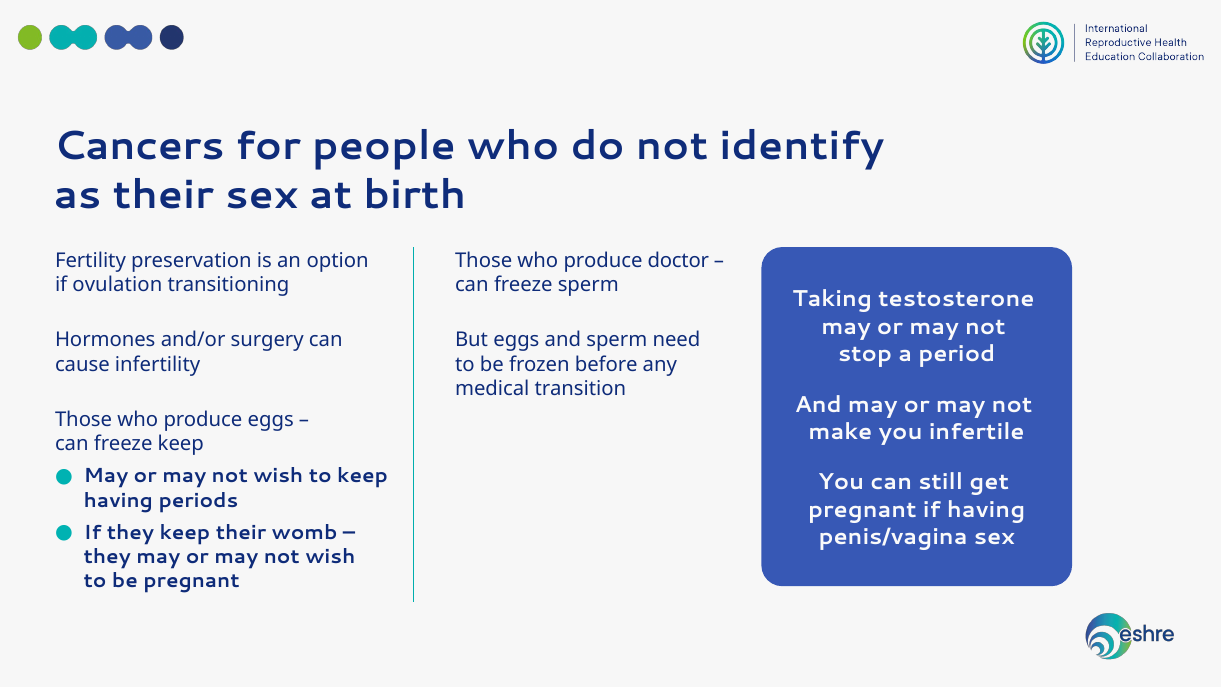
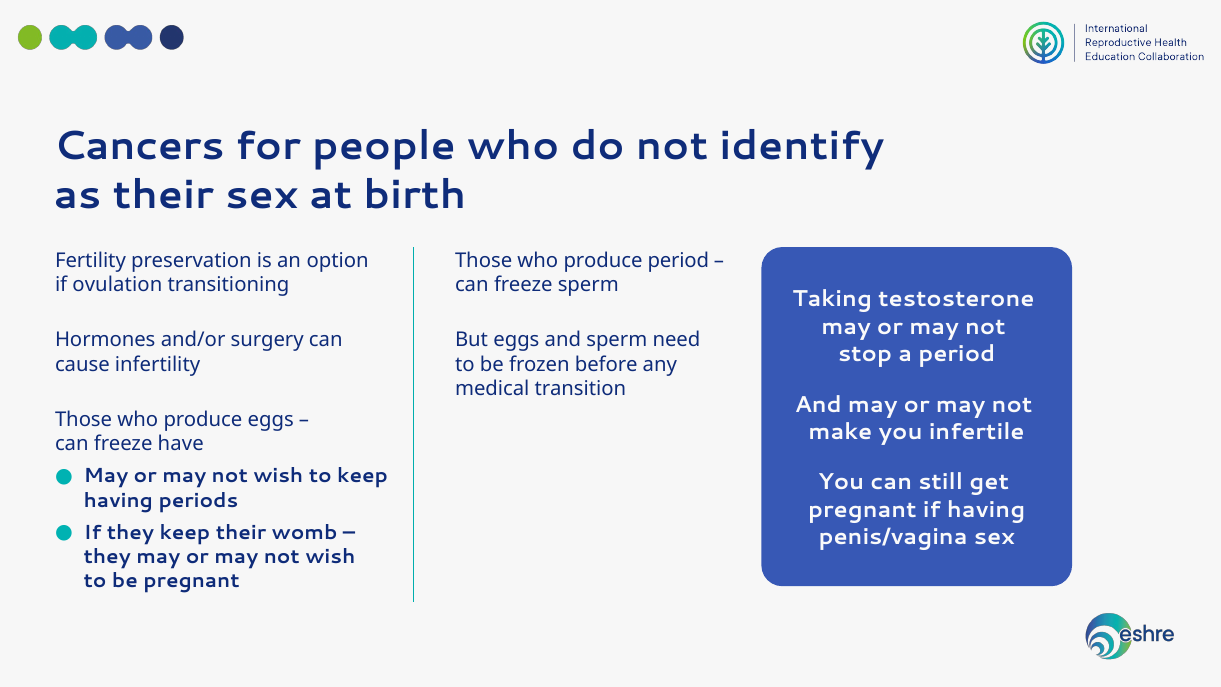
produce doctor: doctor -> period (678, 261)
freeze keep: keep -> have (181, 444)
